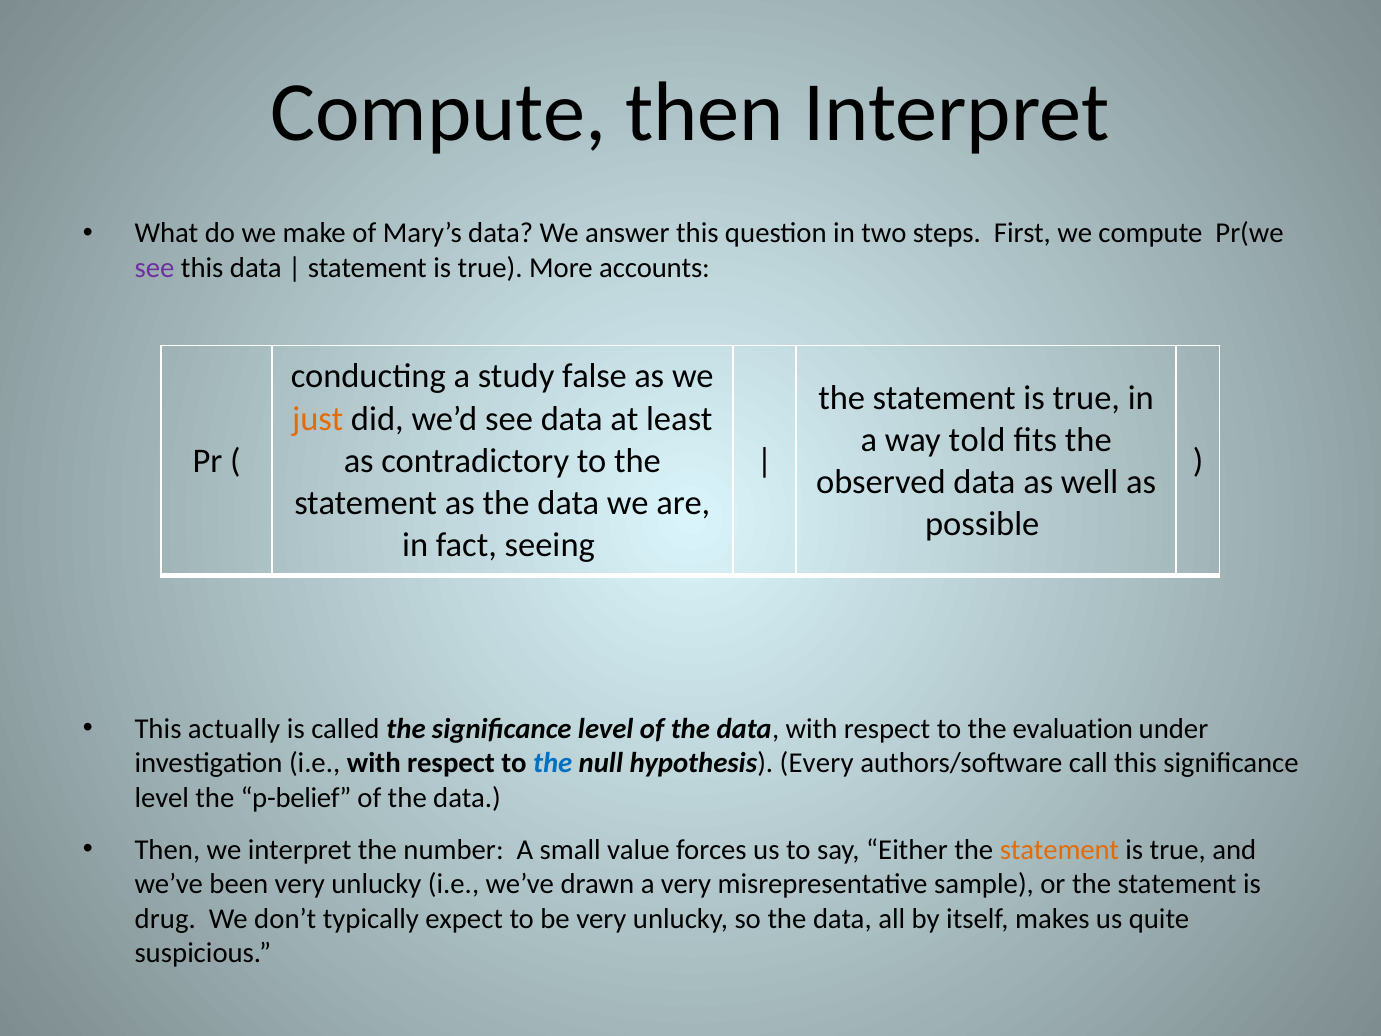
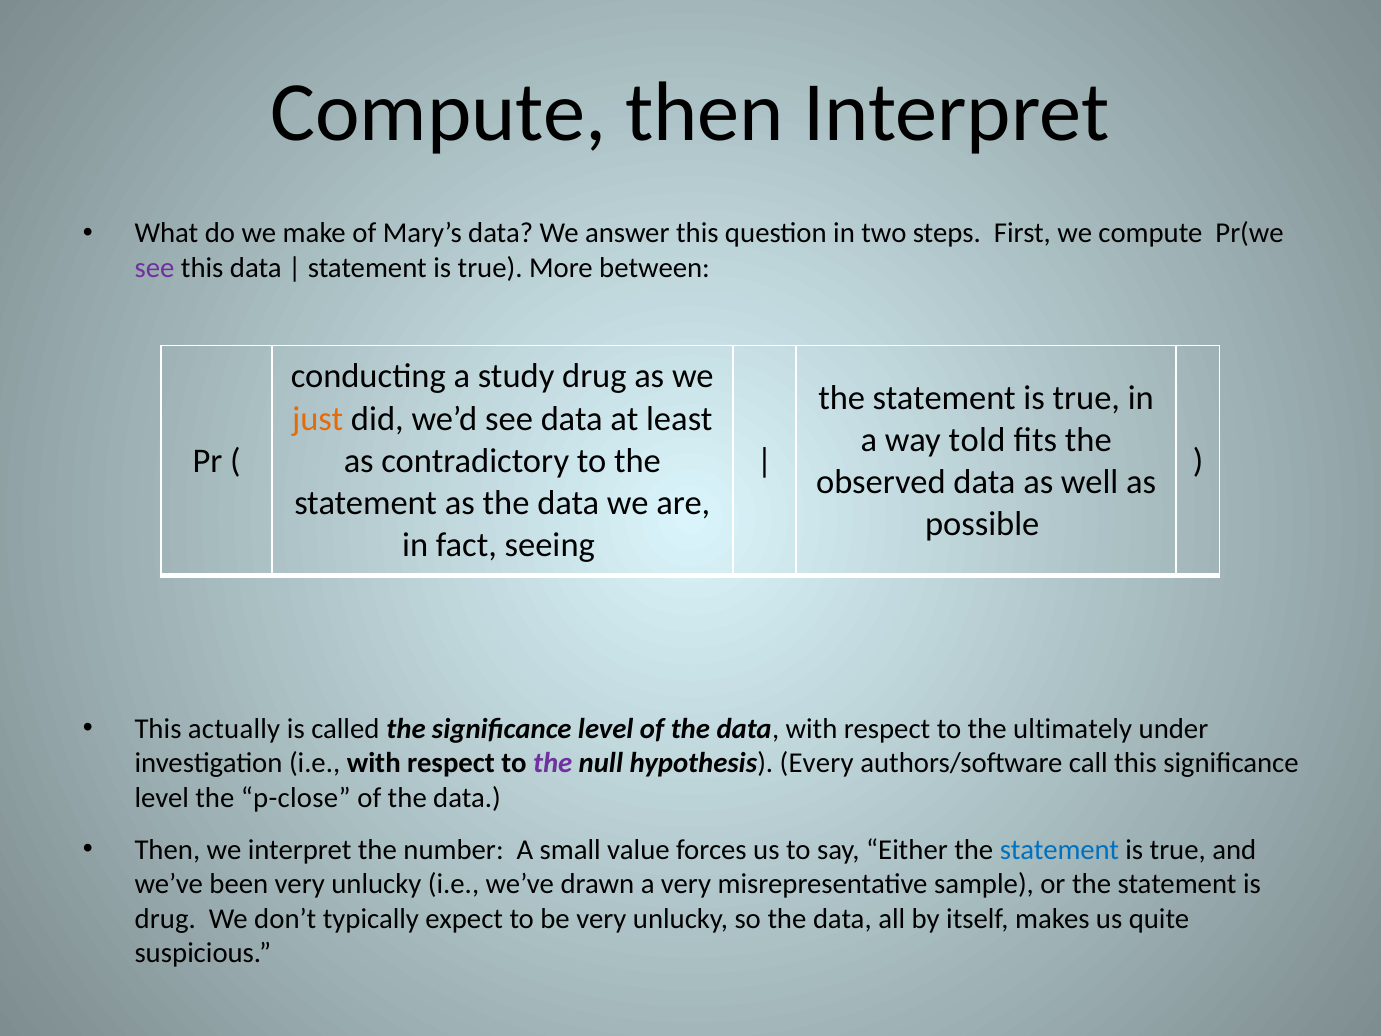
accounts: accounts -> between (654, 268)
study false: false -> drug (594, 376)
evaluation: evaluation -> ultimately (1073, 729)
the colour: blue -> purple (553, 763)
p-belief: p-belief -> p-close (296, 798)
statement colour: orange -> blue (1059, 849)
